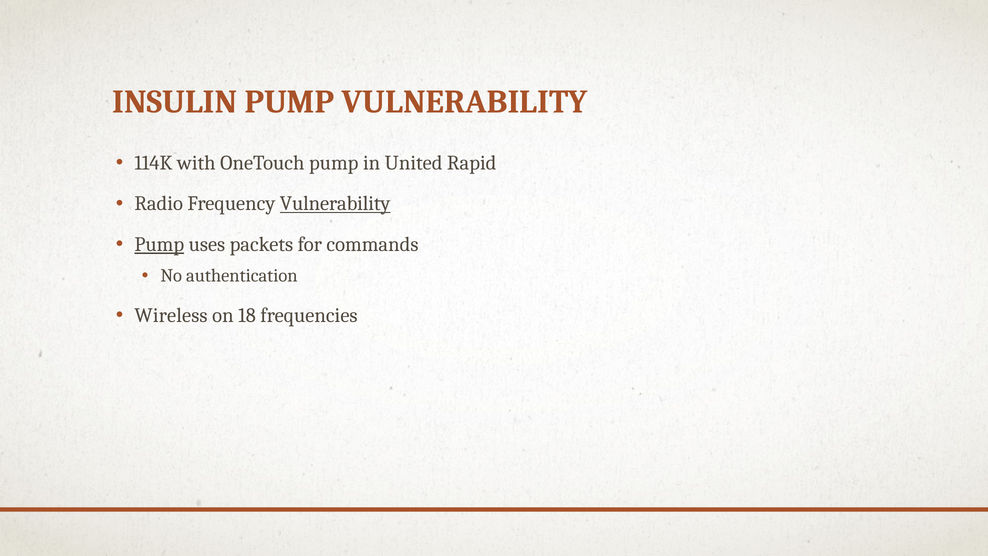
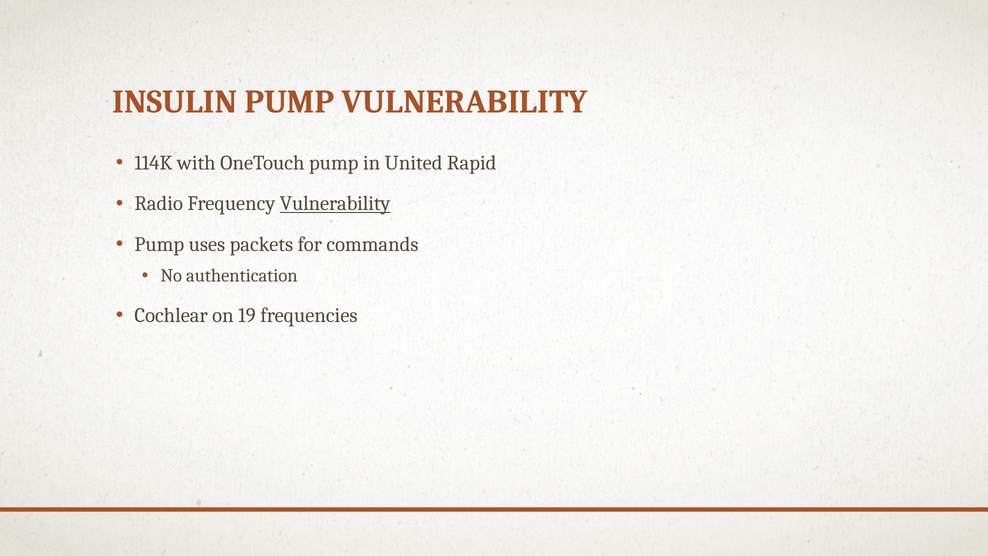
Pump underline: present -> none (159, 244)
Wireless: Wireless -> Cochlear (171, 315)
18: 18 -> 19 (247, 315)
